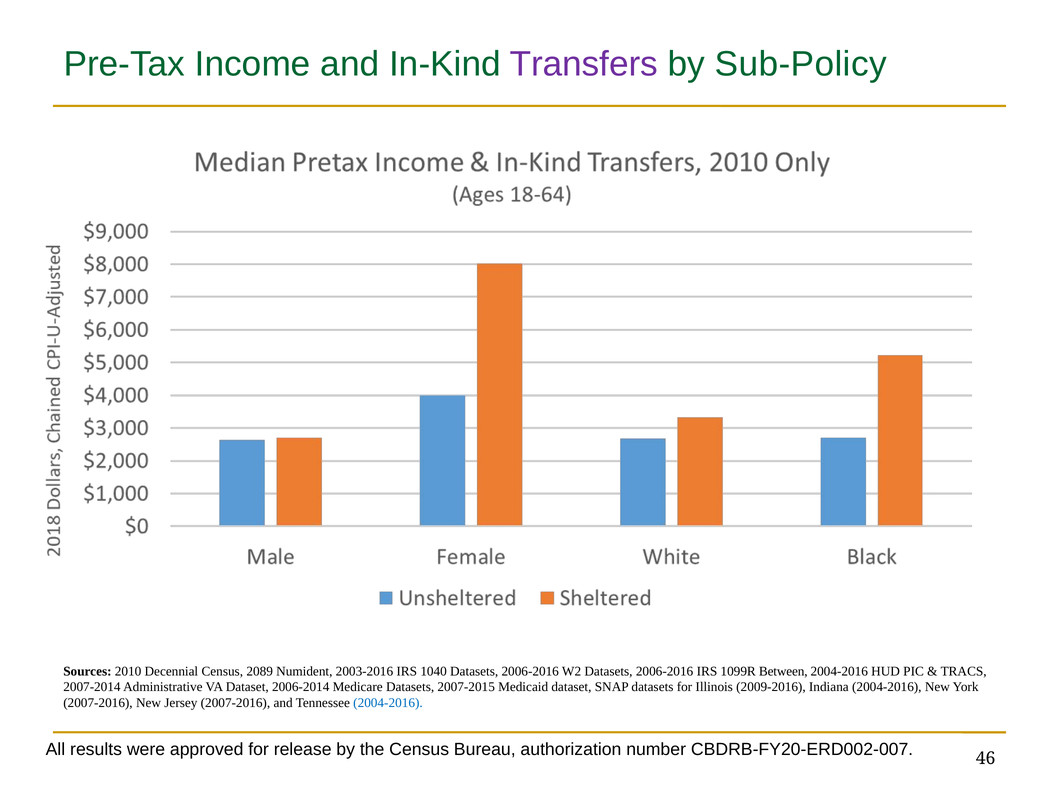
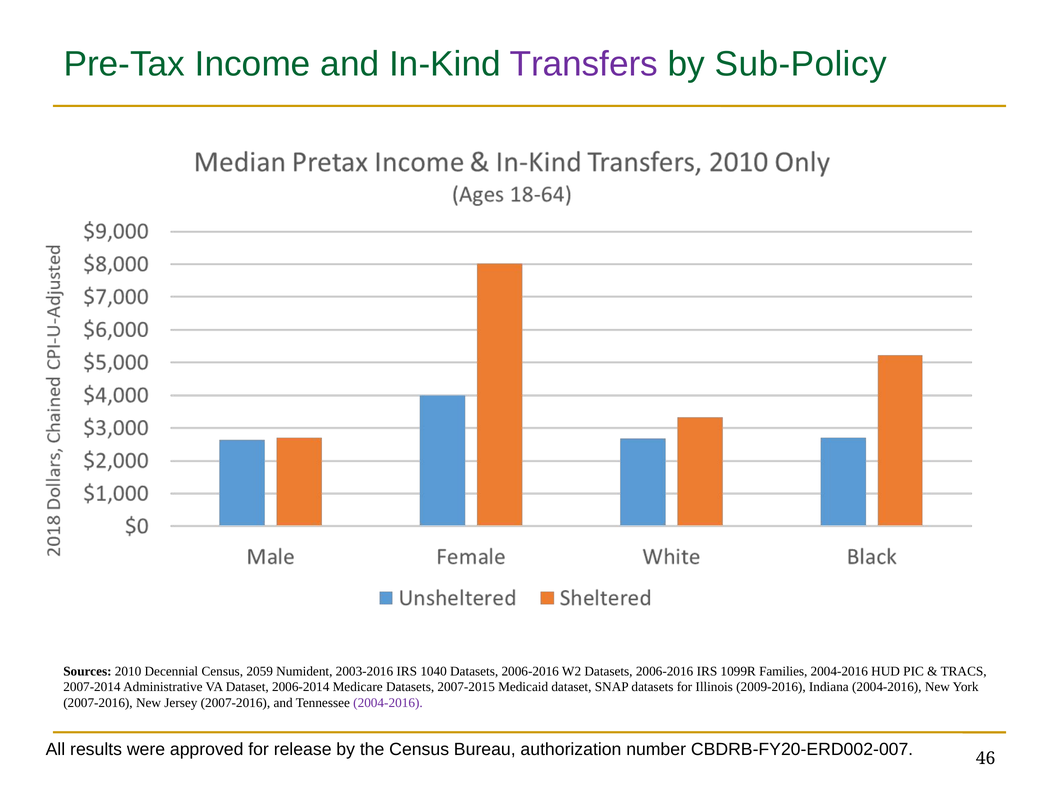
2089: 2089 -> 2059 (260, 671)
Between: Between -> Families (783, 671)
2004-2016 colour: blue -> purple (388, 703)
